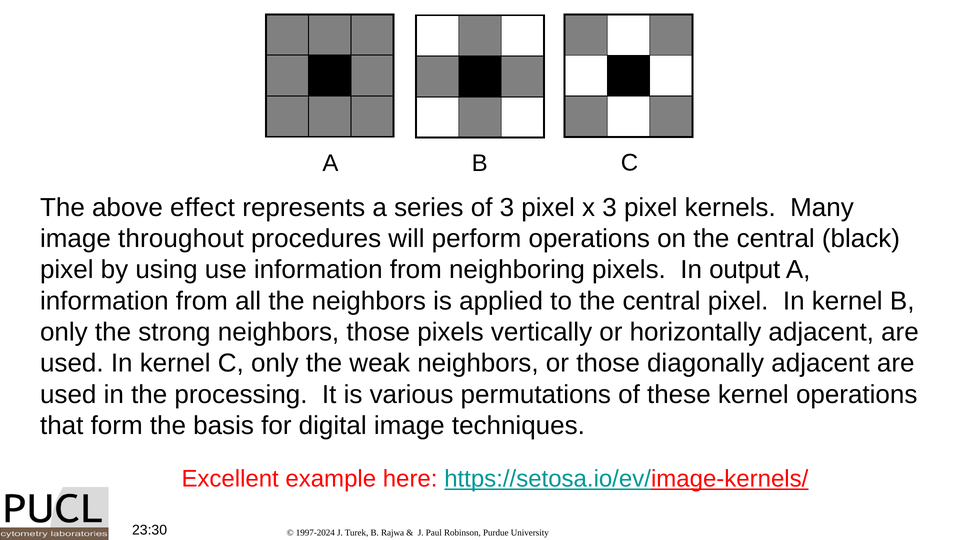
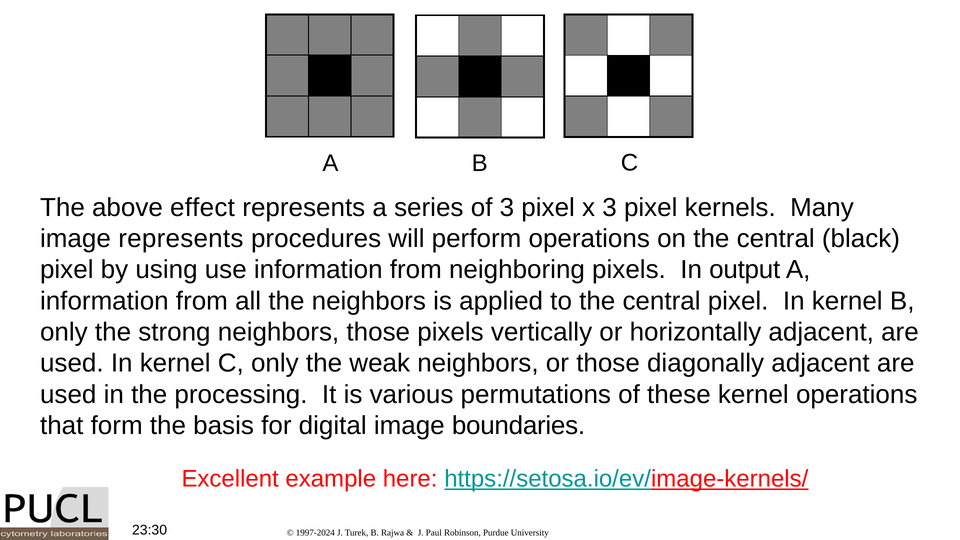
image throughout: throughout -> represents (181, 239)
techniques: techniques -> boundaries (519, 426)
